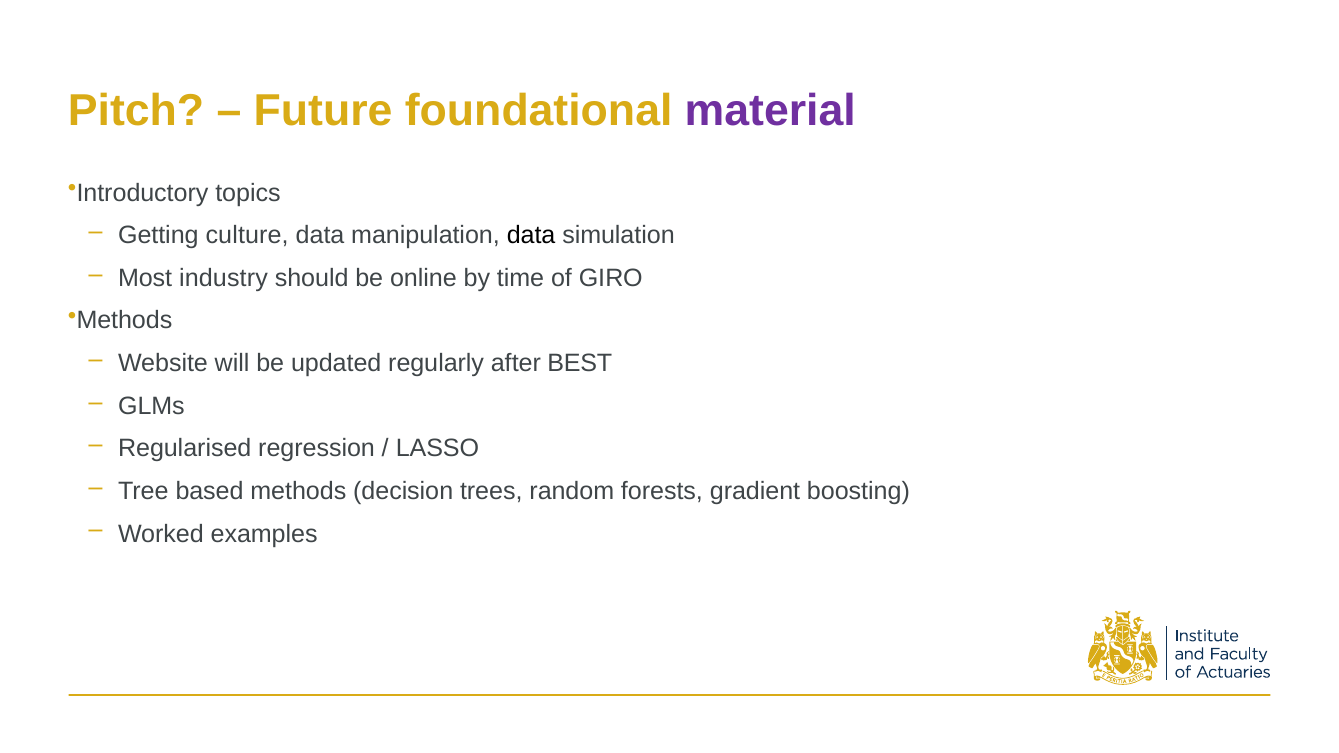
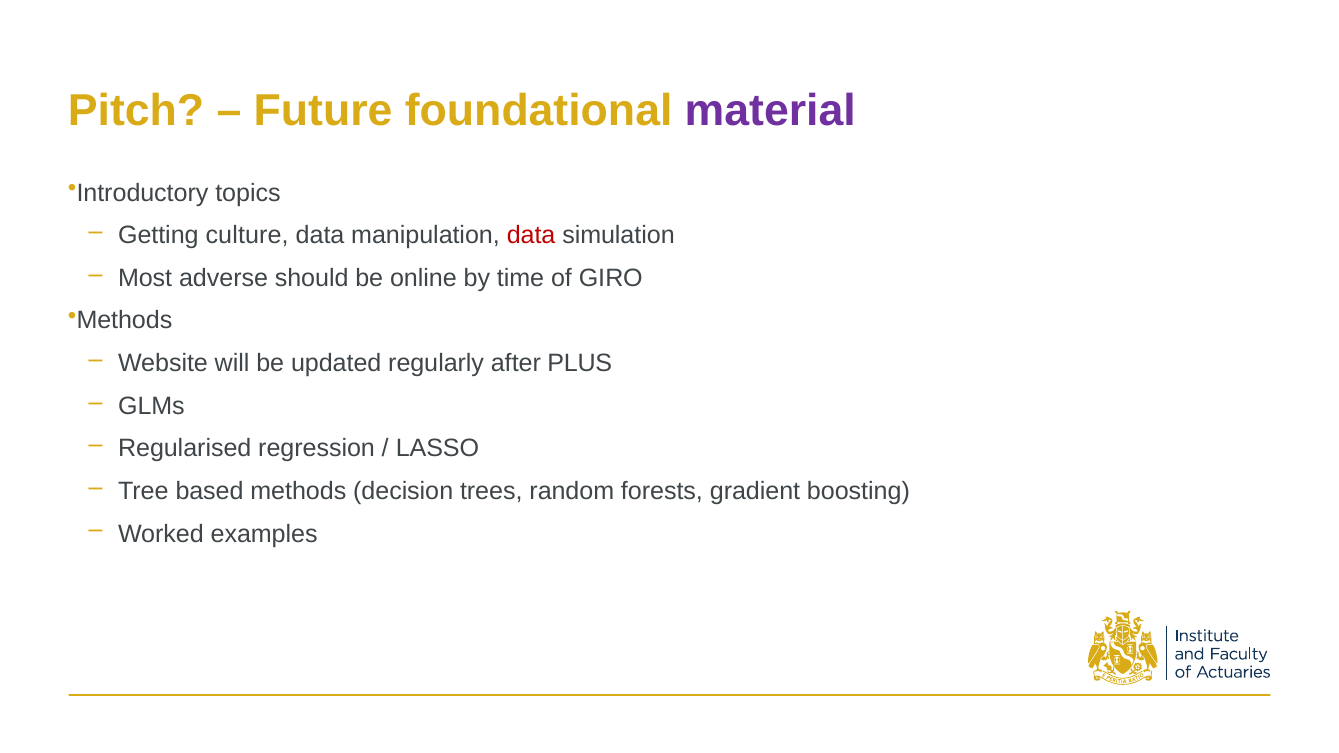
data colour: black -> red (531, 235)
industry: industry -> adverse (224, 278)
BEST: BEST -> PLUS (580, 363)
